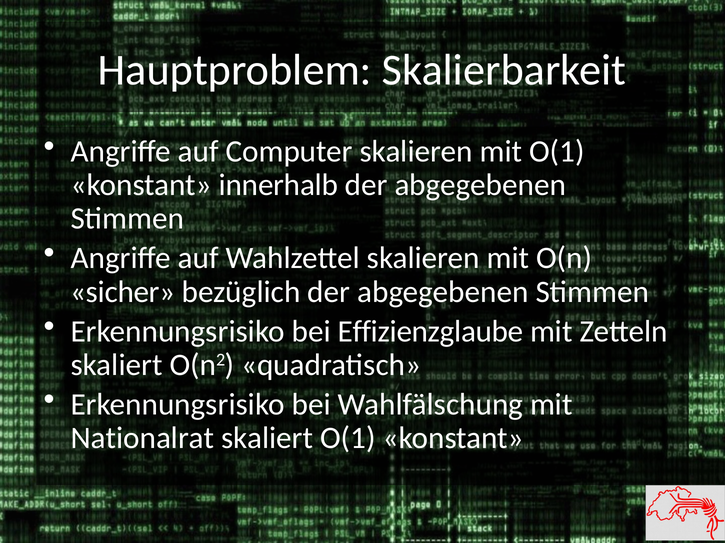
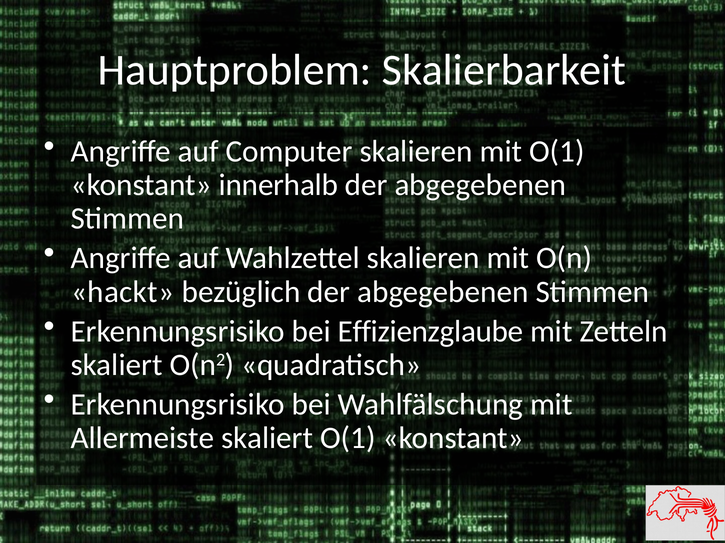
sicher: sicher -> hackt (123, 292)
Nationalrat: Nationalrat -> Allermeiste (143, 439)
